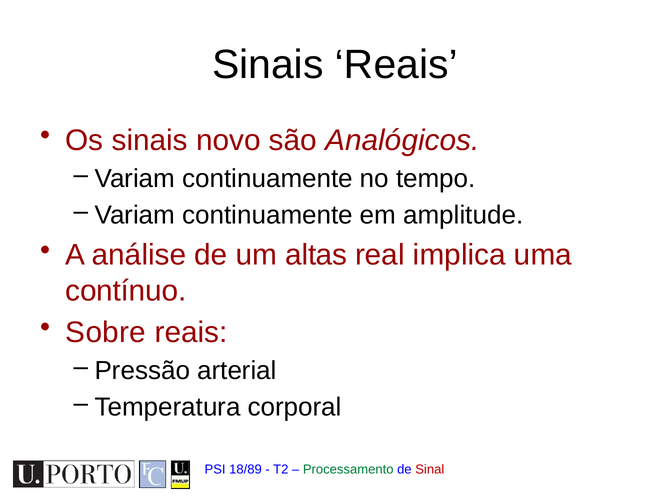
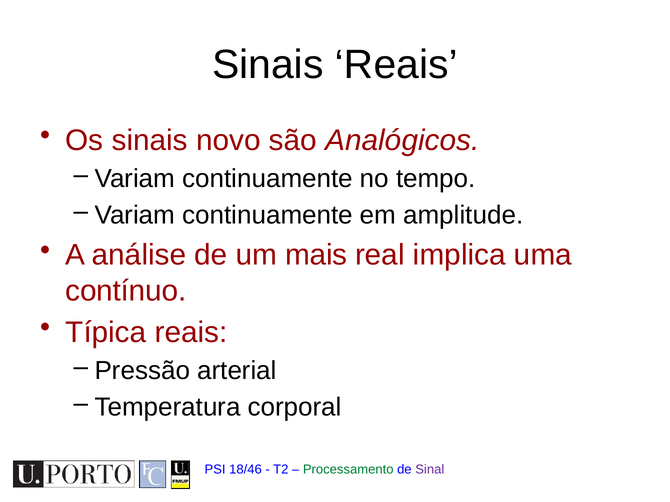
altas: altas -> mais (316, 255)
Sobre: Sobre -> Típica (106, 333)
18/89: 18/89 -> 18/46 (245, 470)
Sinal colour: red -> purple (430, 470)
